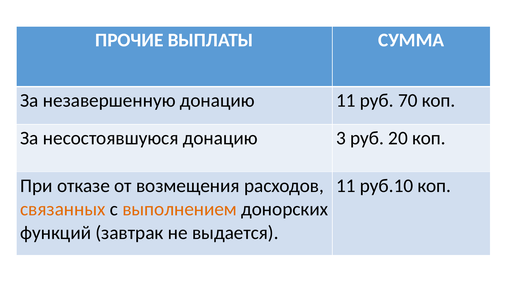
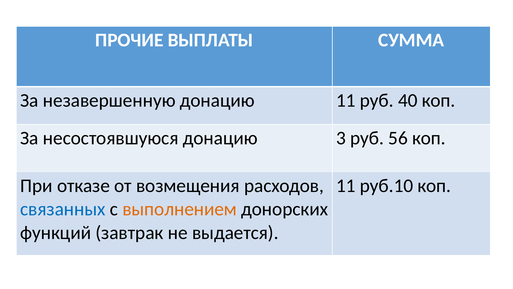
70: 70 -> 40 (408, 100)
20: 20 -> 56 (398, 138)
связанных colour: orange -> blue (63, 209)
